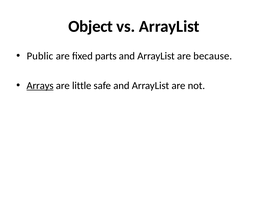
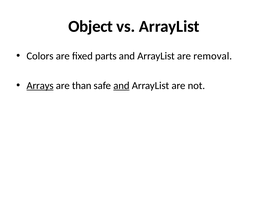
Public: Public -> Colors (40, 56)
because: because -> removal (213, 56)
little: little -> than (82, 86)
and underline: none -> present (121, 86)
